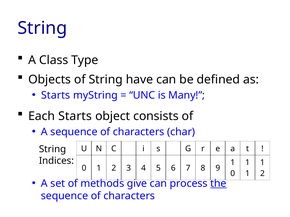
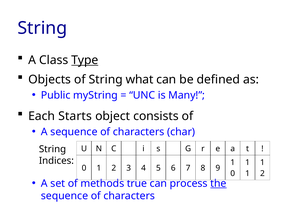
Type underline: none -> present (85, 60)
have: have -> what (140, 80)
Starts: Starts -> Public (56, 95)
give: give -> true (137, 184)
